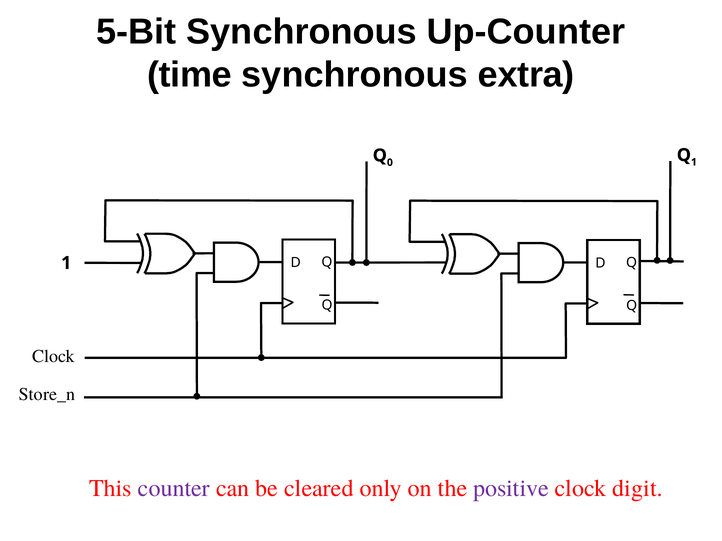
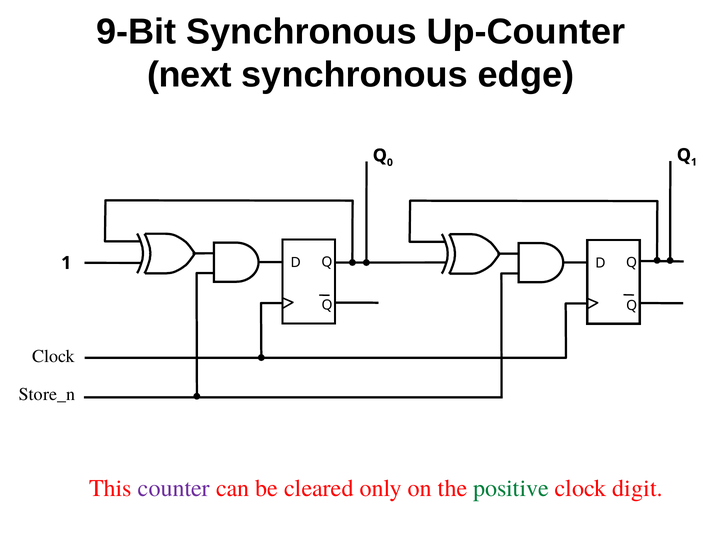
5-Bit: 5-Bit -> 9-Bit (136, 32)
time: time -> next (190, 75)
extra: extra -> edge (526, 75)
positive colour: purple -> green (511, 489)
